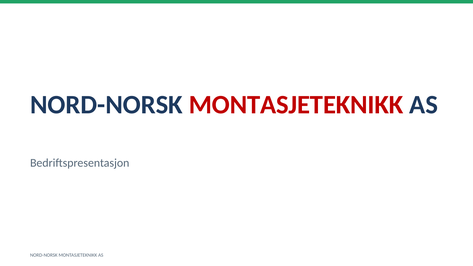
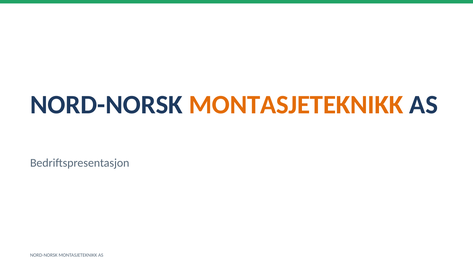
MONTASJETEKNIKK colour: red -> orange (296, 105)
